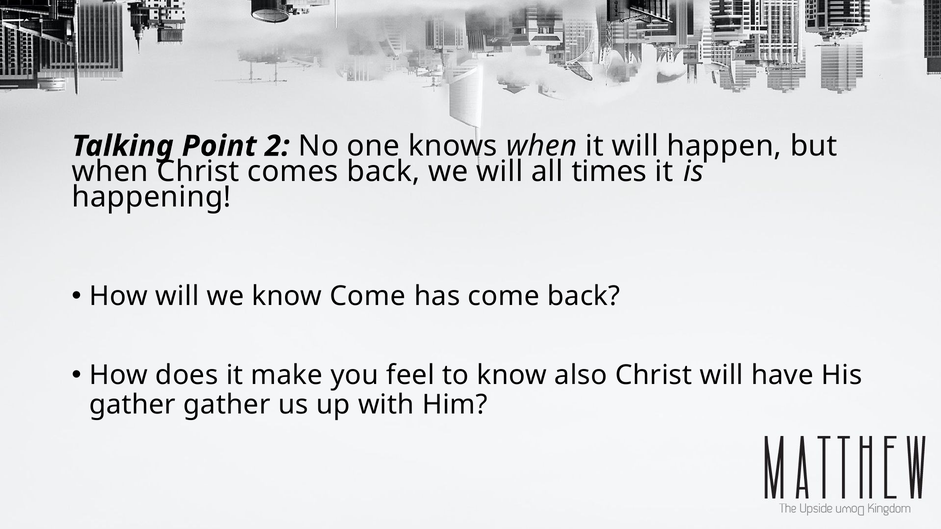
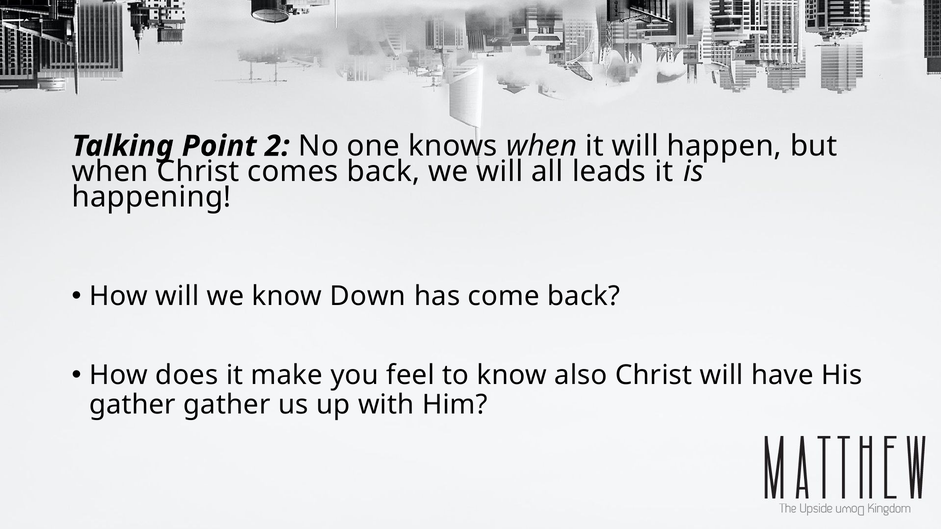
times: times -> leads (609, 172)
know Come: Come -> Down (368, 297)
